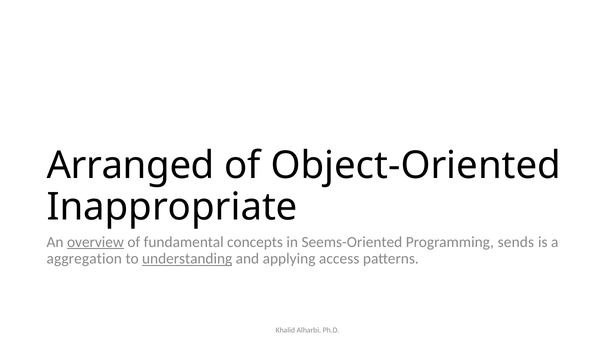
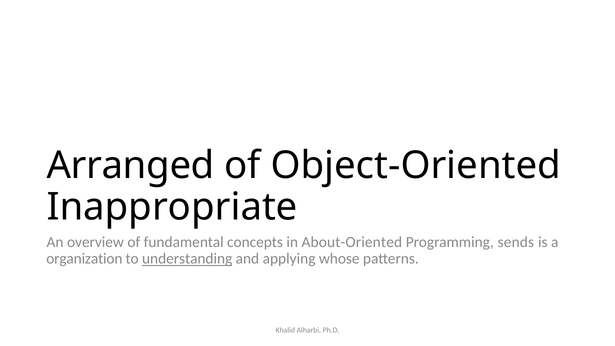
overview underline: present -> none (95, 242)
Seems-Oriented: Seems-Oriented -> About-Oriented (352, 242)
aggregation: aggregation -> organization (84, 259)
access: access -> whose (339, 259)
